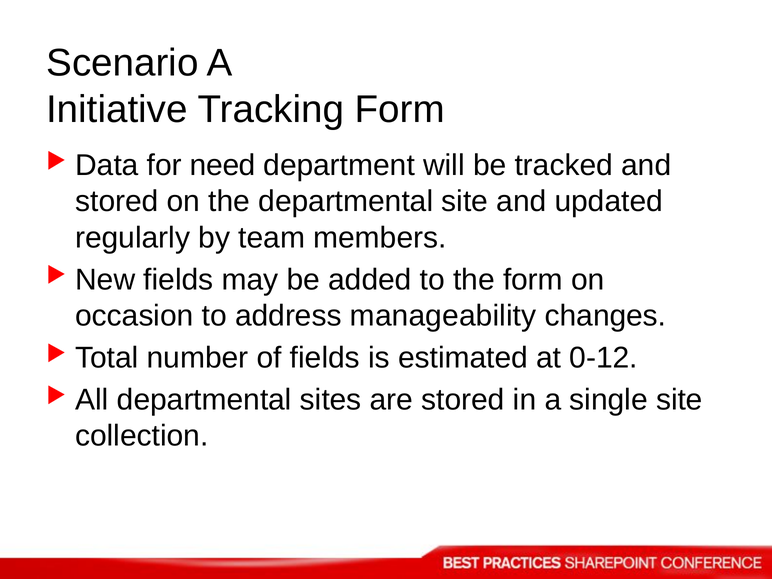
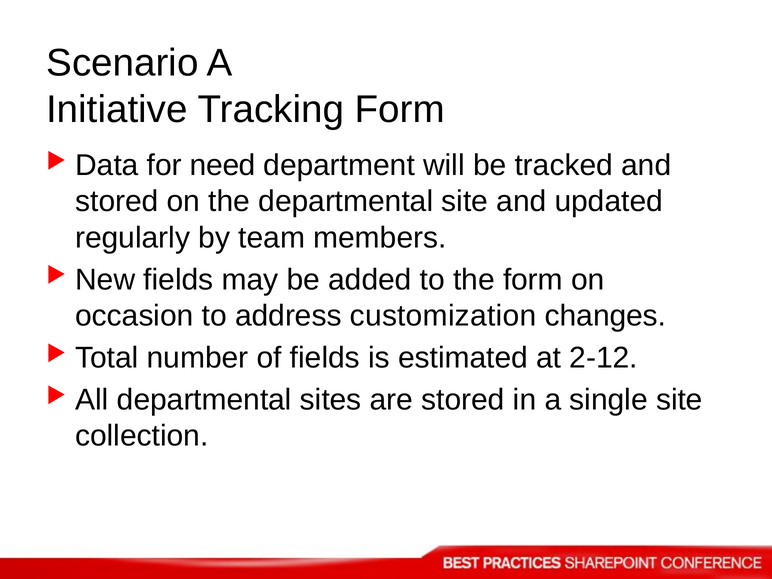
manageability: manageability -> customization (443, 316)
0-12: 0-12 -> 2-12 (604, 358)
